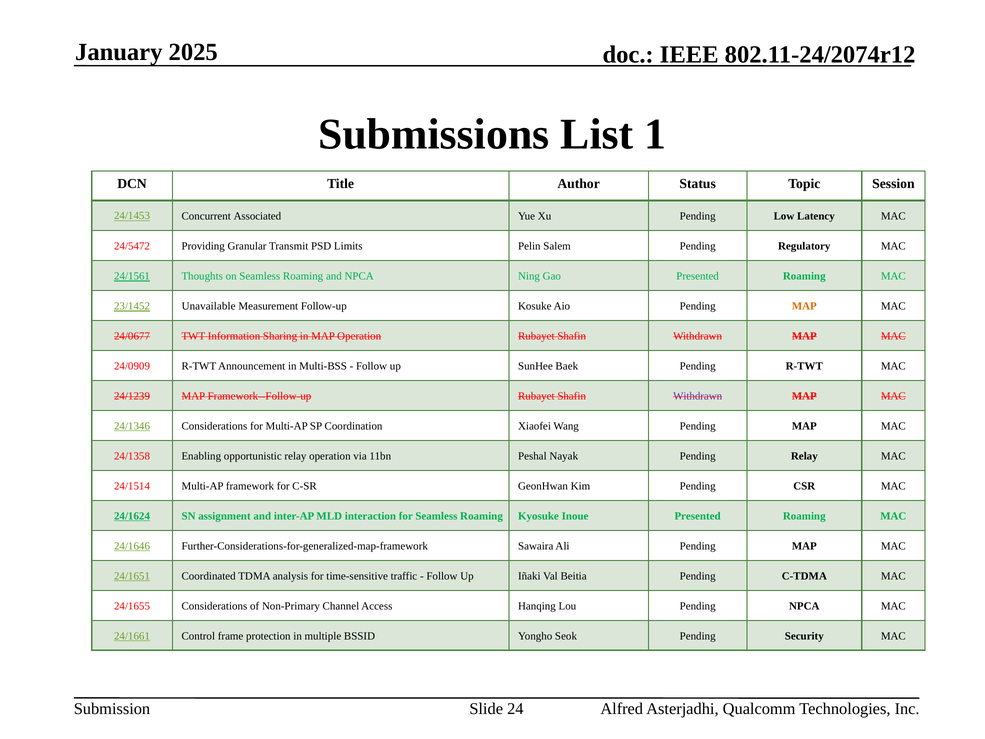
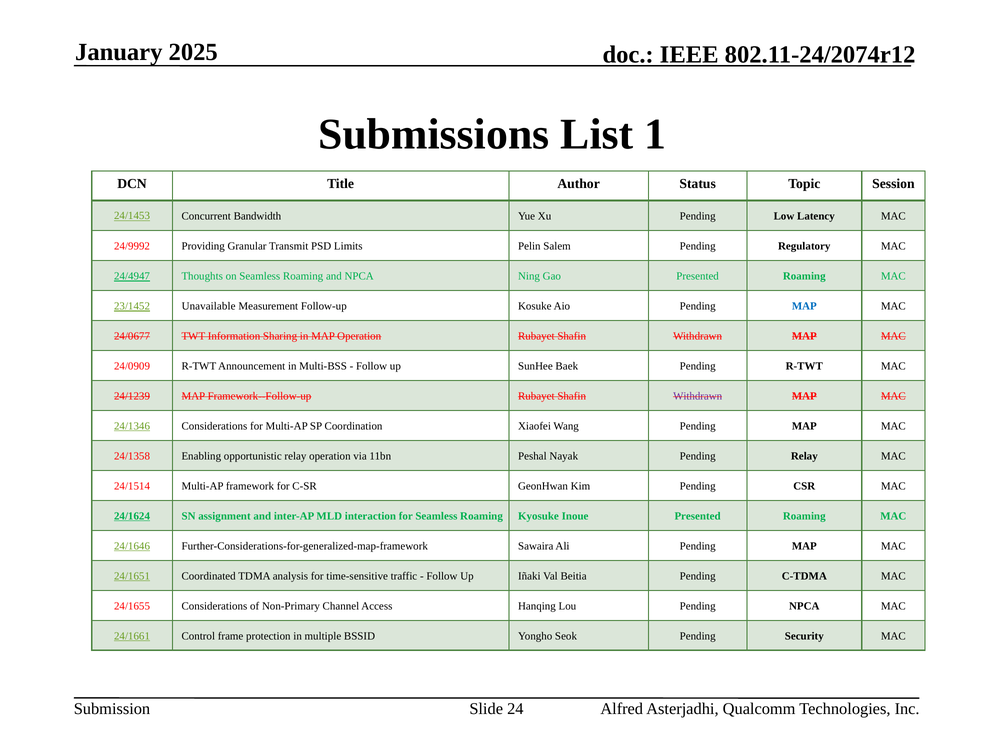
Associated: Associated -> Bandwidth (257, 216)
24/5472: 24/5472 -> 24/9992 (132, 246)
24/1561: 24/1561 -> 24/4947 (132, 276)
MAP colour: orange -> blue (804, 306)
